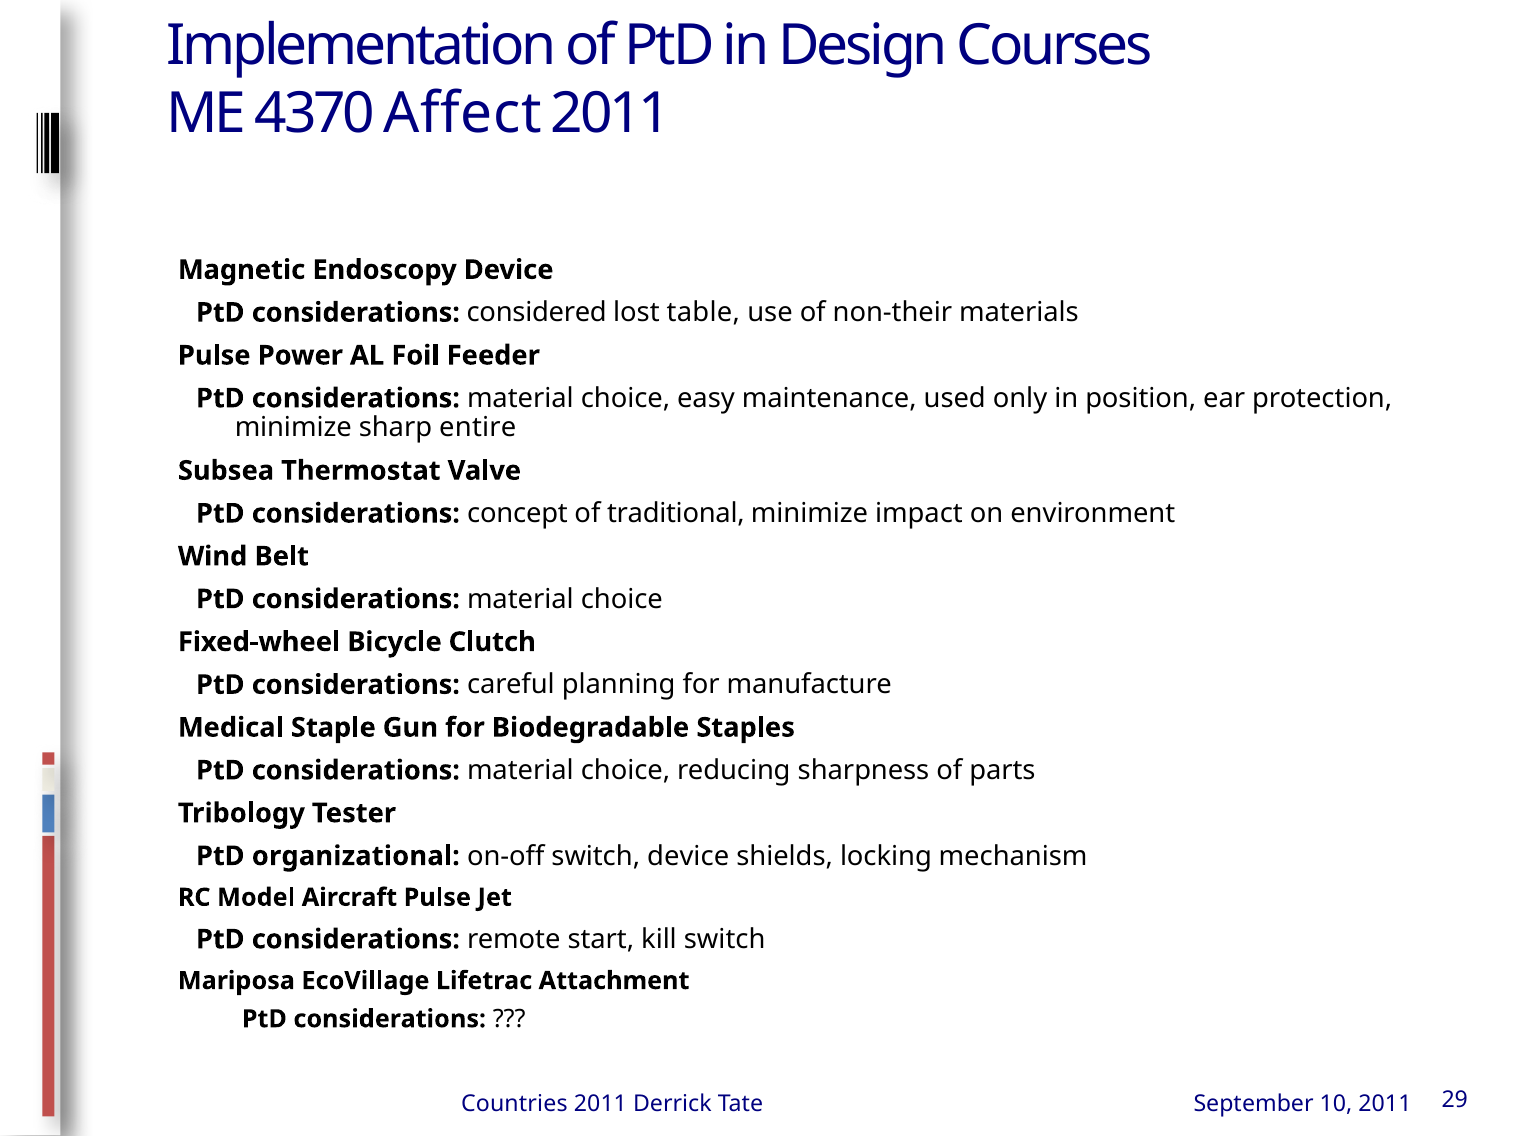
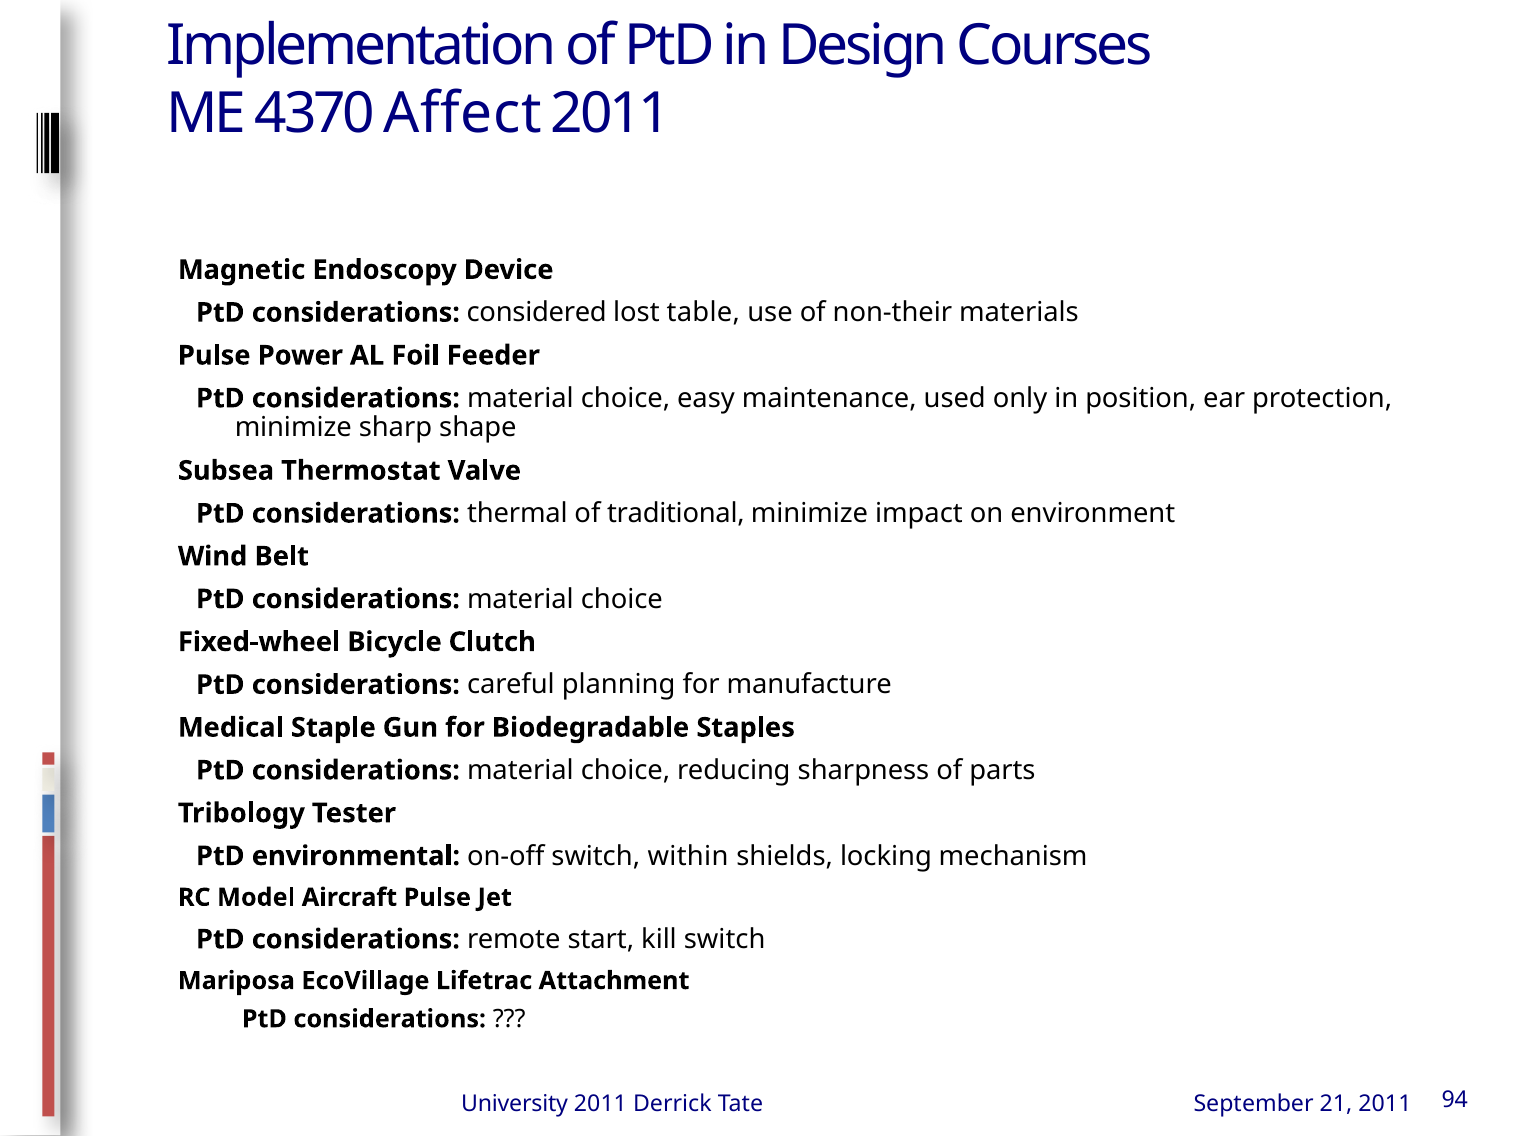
entire: entire -> shape (478, 428)
concept: concept -> thermal (517, 514)
organizational: organizational -> environmental (356, 856)
switch device: device -> within (688, 856)
Countries: Countries -> University (515, 1104)
10: 10 -> 21 (1336, 1104)
29: 29 -> 94 (1455, 1100)
